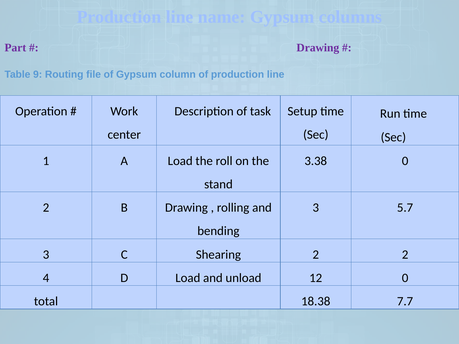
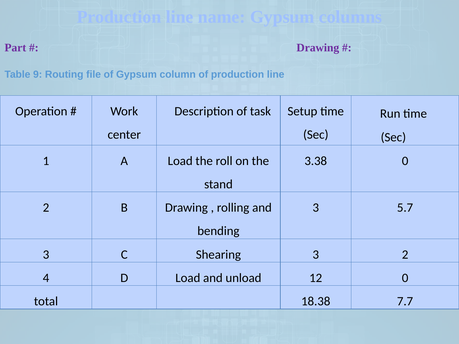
Shearing 2: 2 -> 3 (316, 255)
